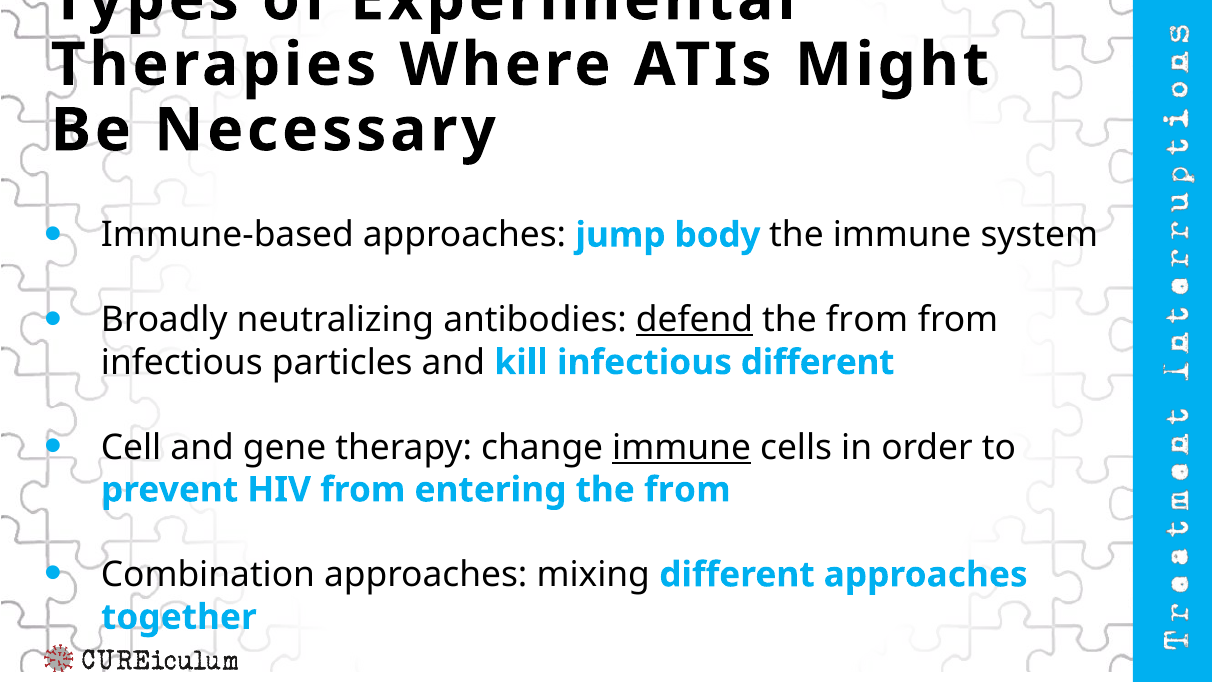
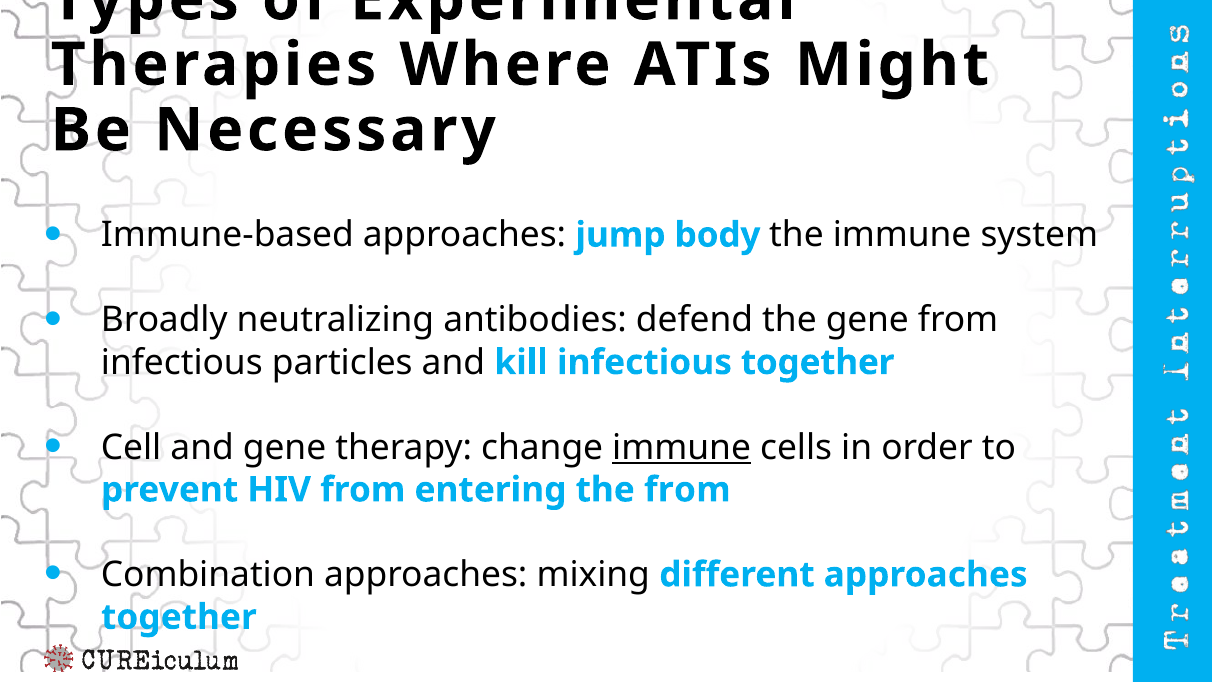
defend underline: present -> none (695, 320)
from: from -> gene (867, 320)
infectious different: different -> together (818, 362)
